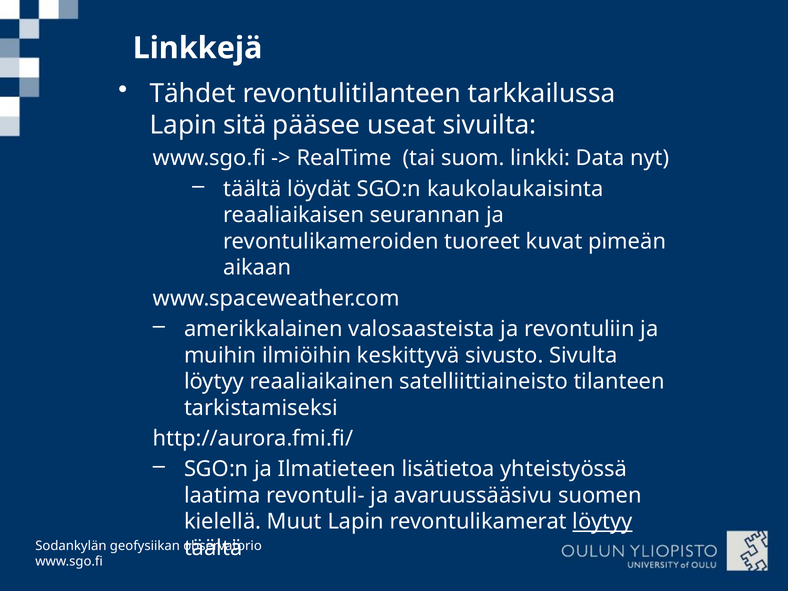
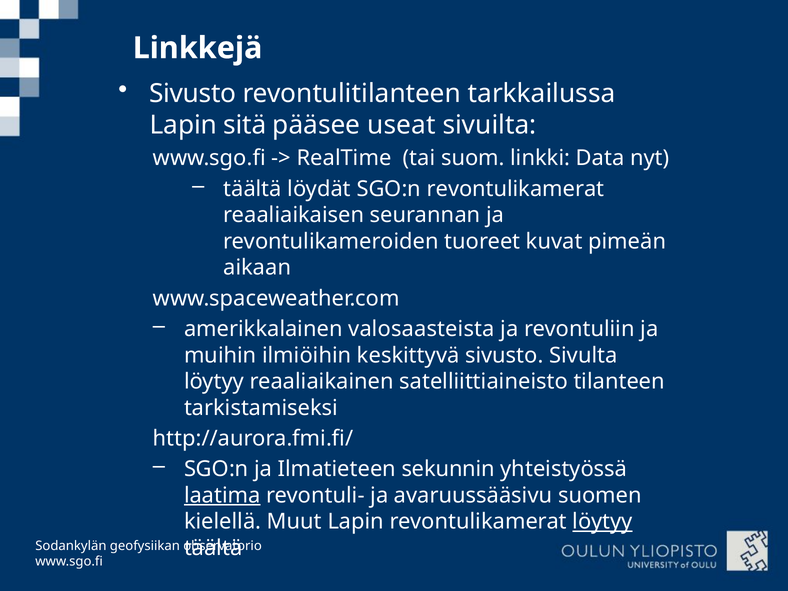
Tähdet: Tähdet -> Sivusto (193, 94)
SGO:n kaukolaukaisinta: kaukolaukaisinta -> revontulikamerat (516, 189)
lisätietoa: lisätietoa -> sekunnin (448, 469)
laatima underline: none -> present (222, 495)
